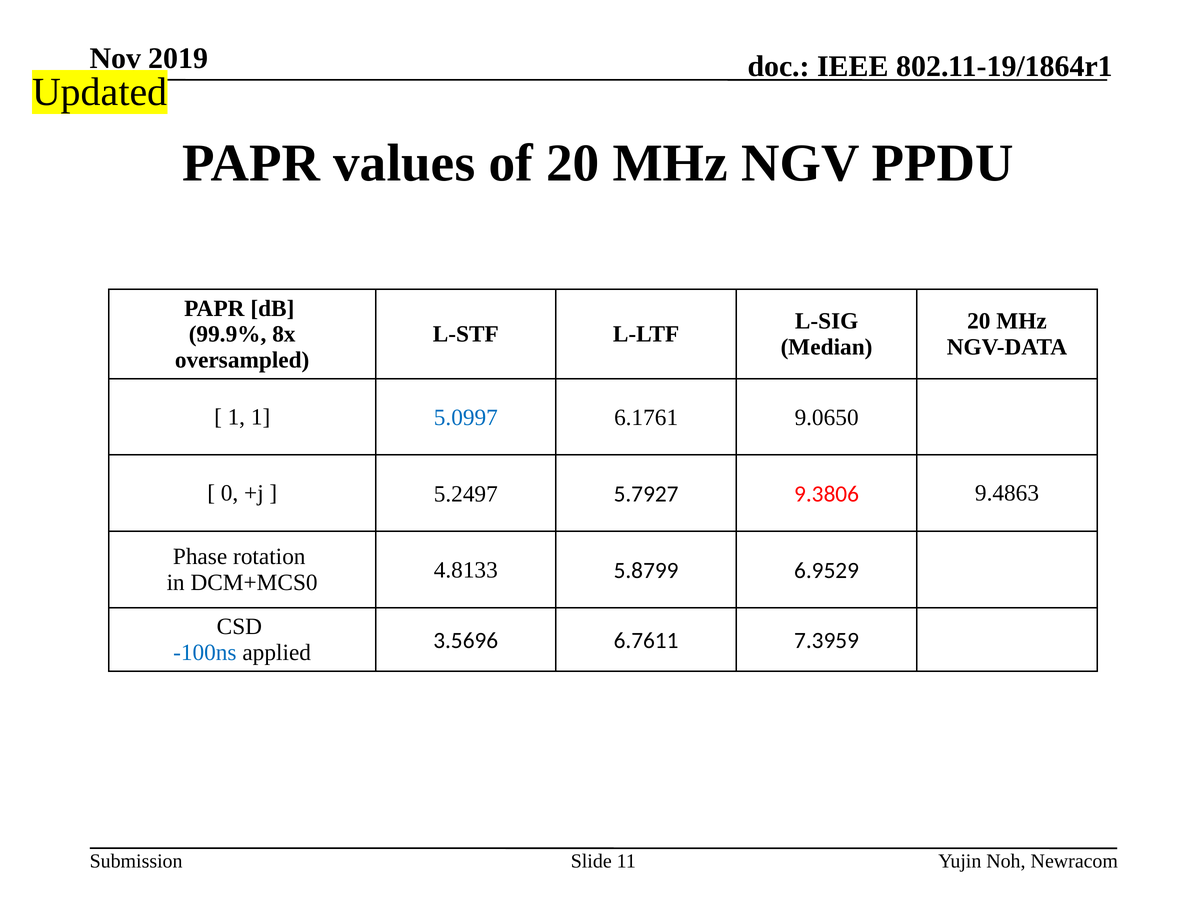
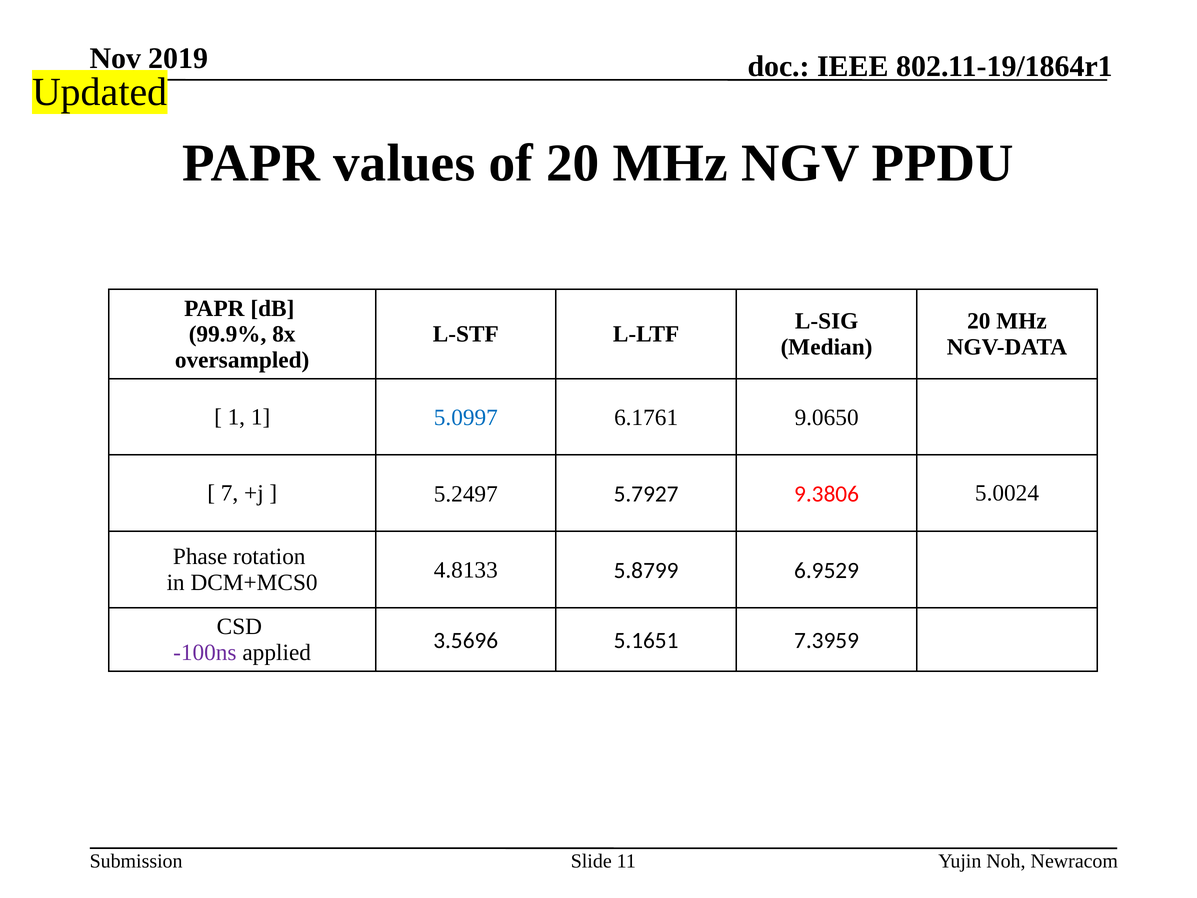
0: 0 -> 7 (230, 493)
9.4863: 9.4863 -> 5.0024 (1007, 493)
-100ns colour: blue -> purple (205, 652)
6.7611: 6.7611 -> 5.1651 (646, 640)
